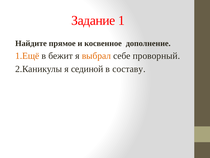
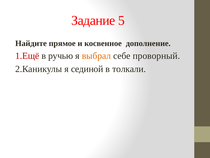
1: 1 -> 5 (121, 20)
1.Ещё colour: orange -> red (27, 56)
бежит: бежит -> ручью (61, 56)
составу: составу -> толкали (129, 69)
